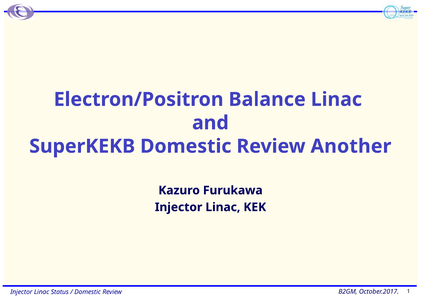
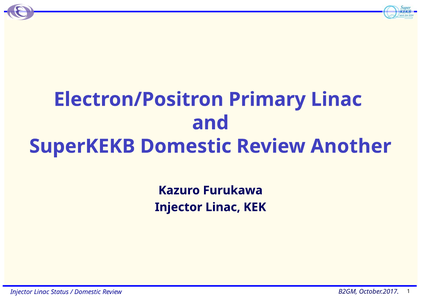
Balance: Balance -> Primary (267, 99)
